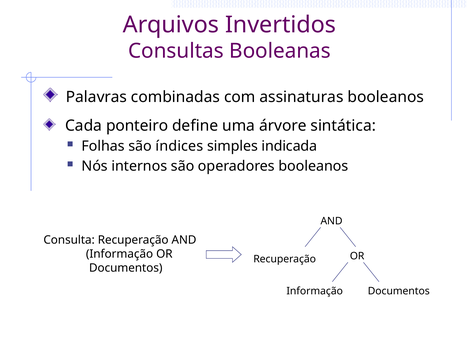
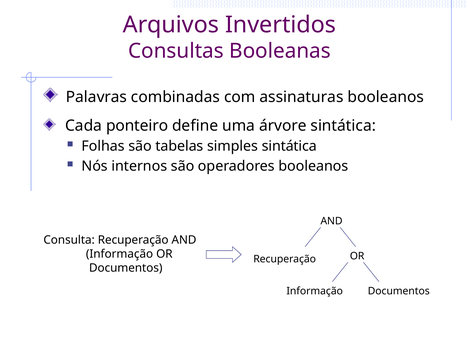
índices: índices -> tabelas (180, 146)
simples indicada: indicada -> sintática (289, 146)
